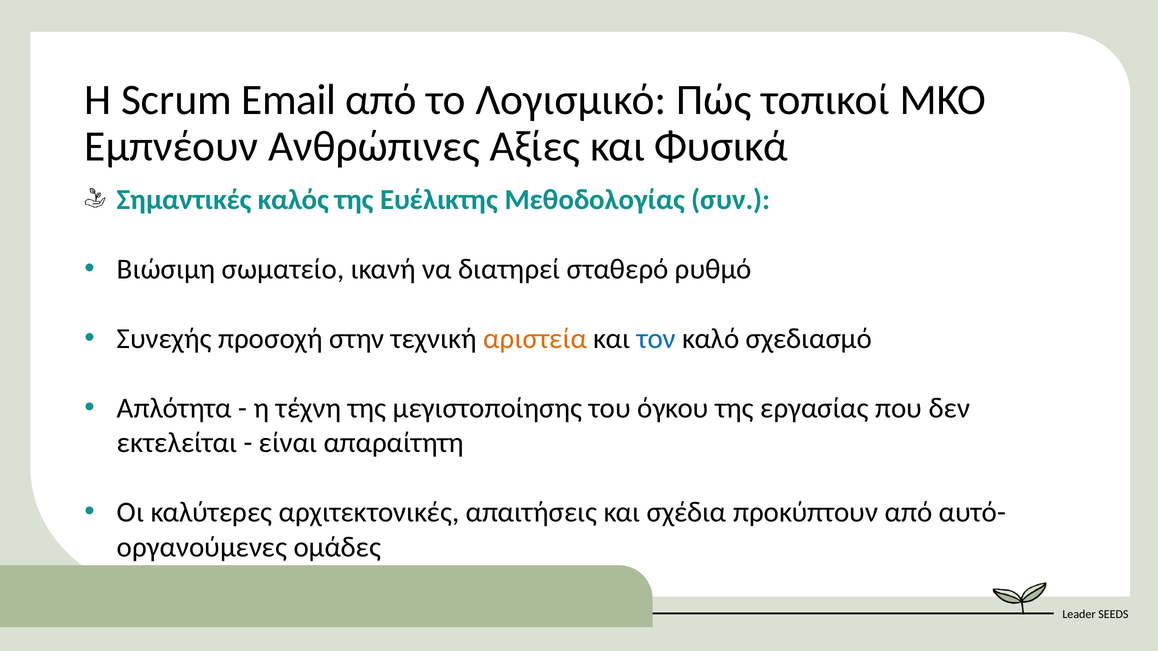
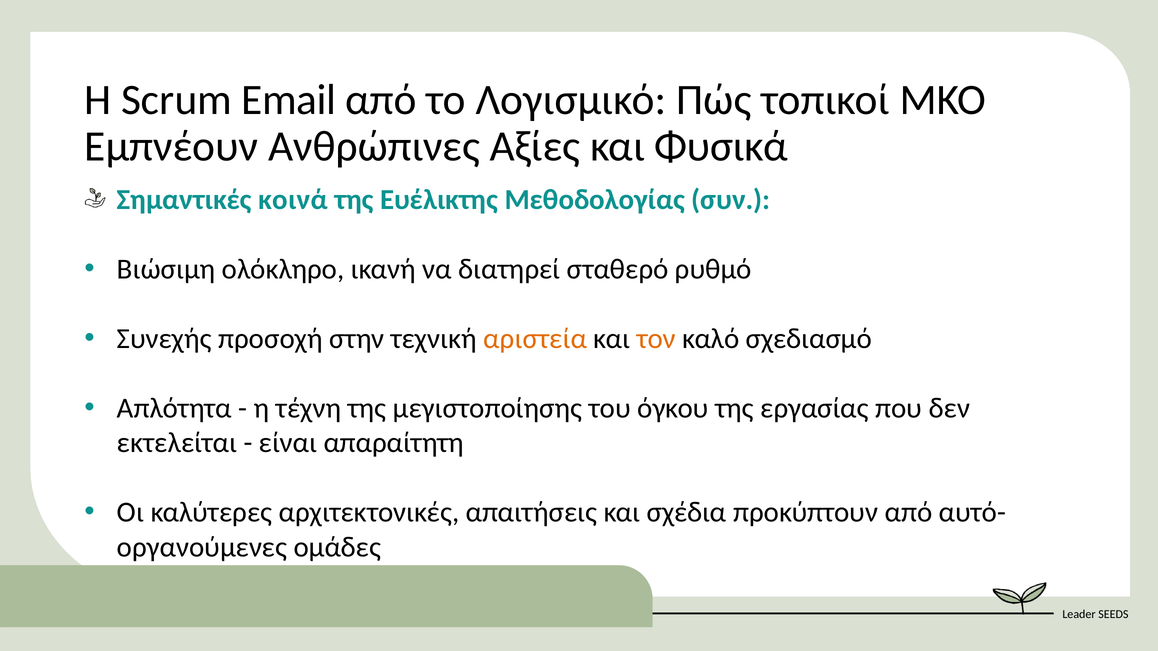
καλός: καλός -> κοινά (293, 200)
σωματείο: σωματείο -> ολόκληρο (283, 269)
τον colour: blue -> orange (656, 339)
